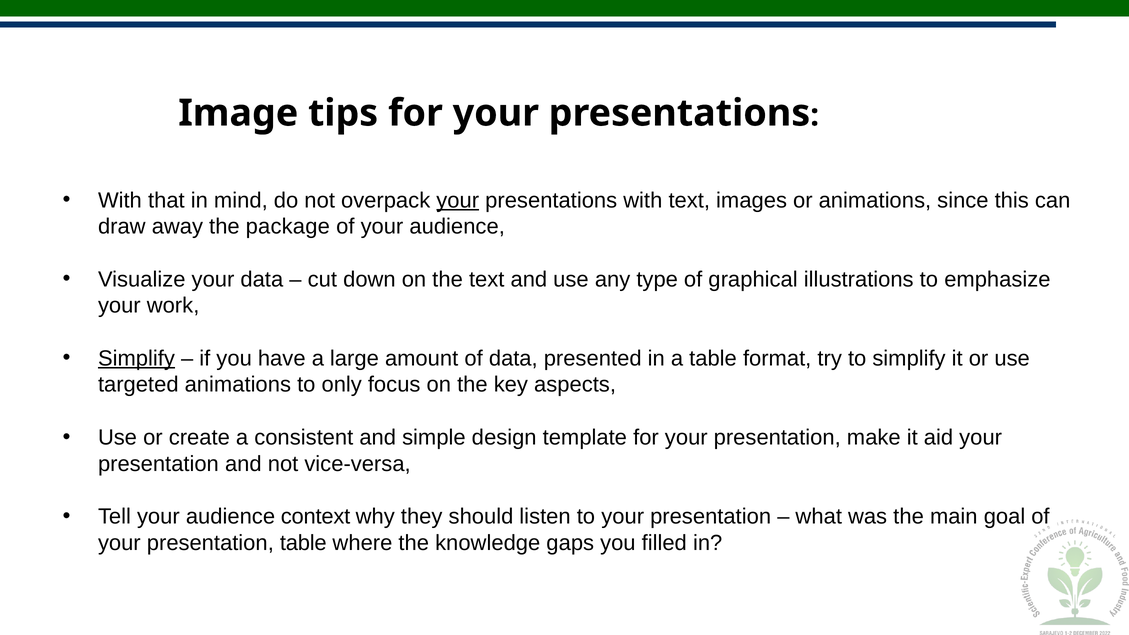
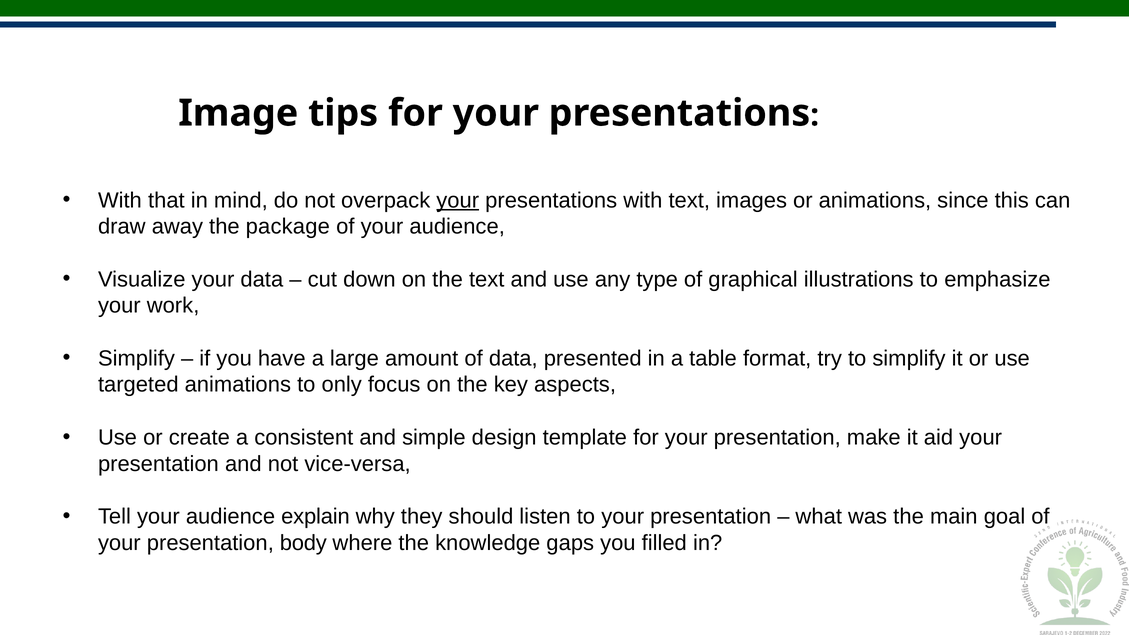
Simplify underline: present -> none (136, 358)
context: context -> explain (315, 517)
presentation table: table -> body (303, 543)
